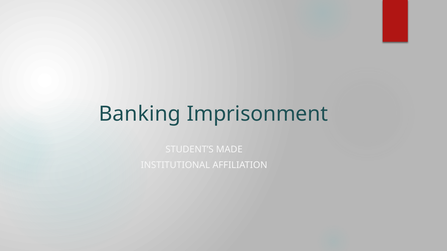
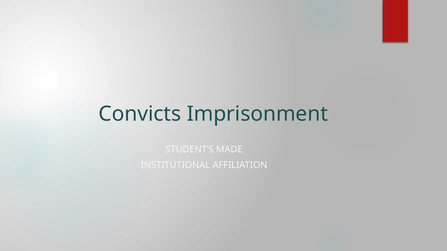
Banking: Banking -> Convicts (140, 114)
